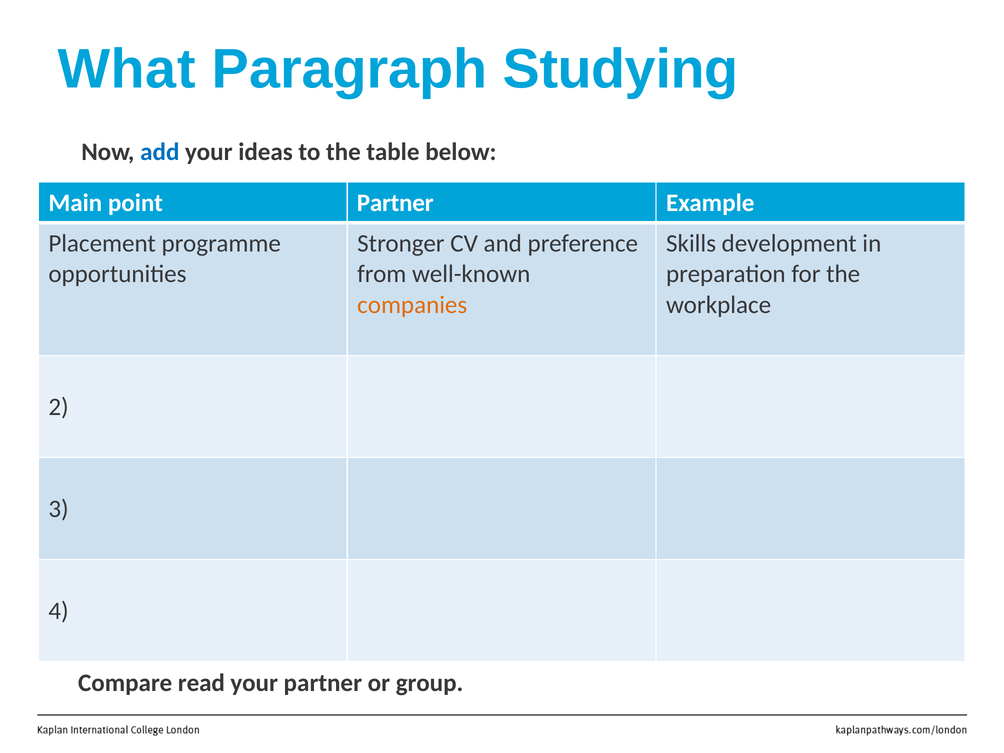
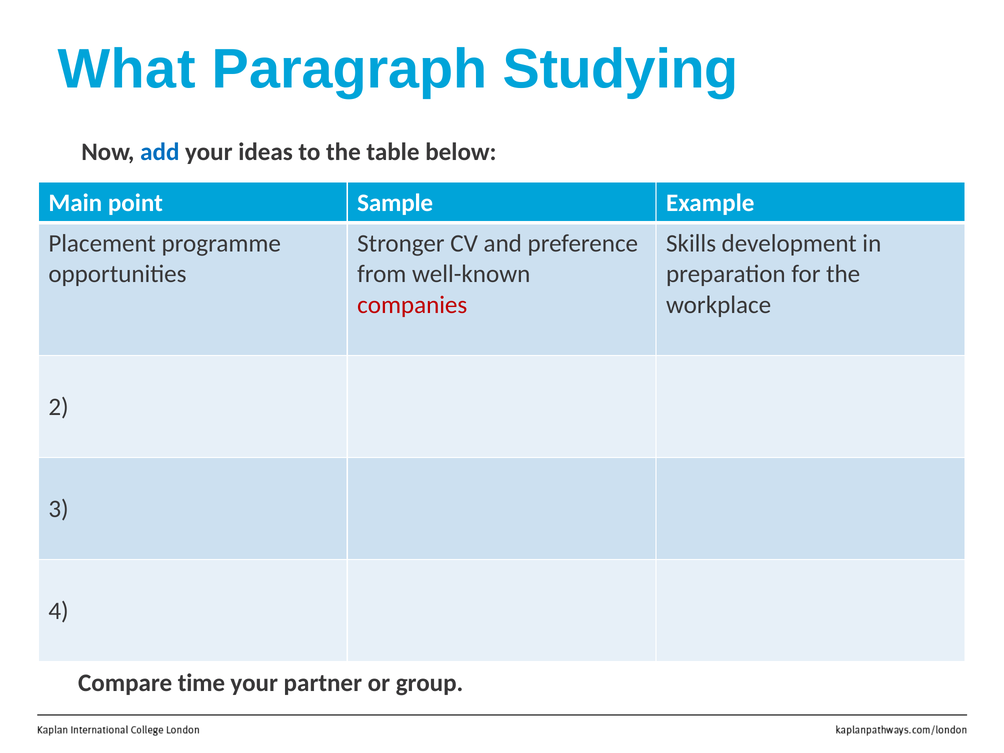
point Partner: Partner -> Sample (395, 203)
companies colour: orange -> red (412, 305)
read: read -> time (201, 683)
